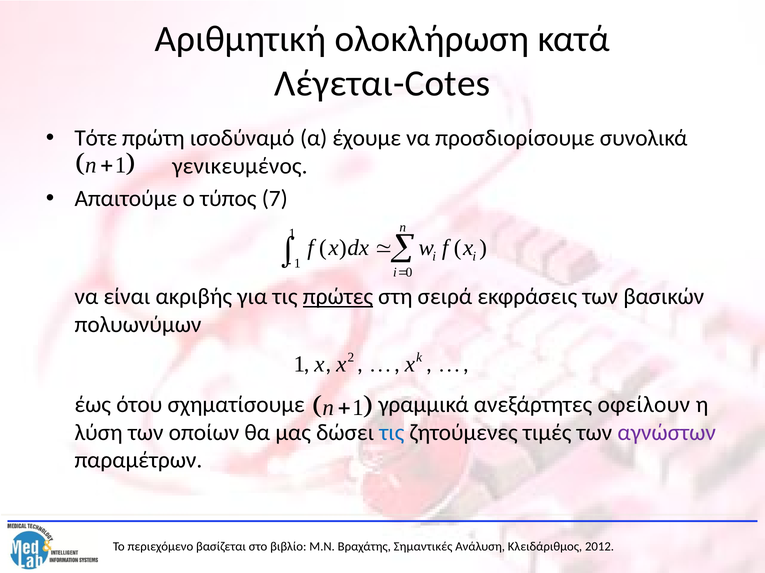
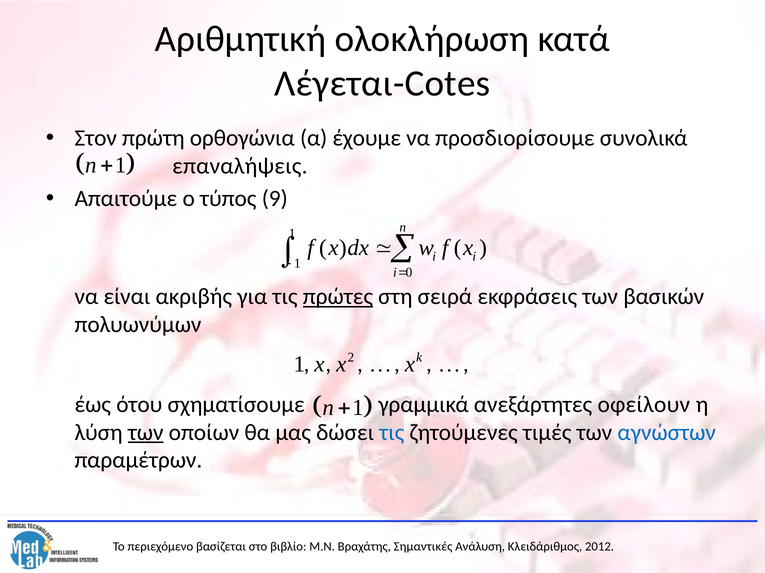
Τότε: Τότε -> Στον (96, 138)
ισοδύναμό: ισοδύναμό -> ορθογώνια (242, 138)
γενικευμένος: γενικευμένος -> επαναλήψεις (240, 166)
7: 7 -> 9 (275, 199)
των underline: none -> present (146, 433)
αγνώστων colour: purple -> blue (667, 433)
